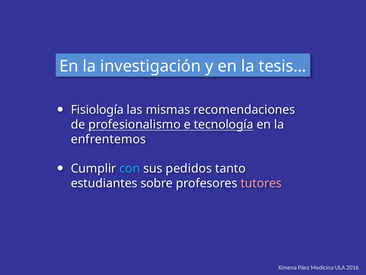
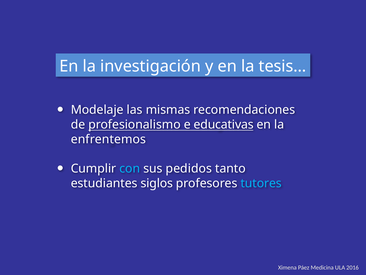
Fisiología: Fisiología -> Modelaje (97, 110)
tecnología: tecnología -> educativas (224, 124)
sobre: sobre -> siglos (157, 183)
tutores colour: pink -> light blue (261, 183)
